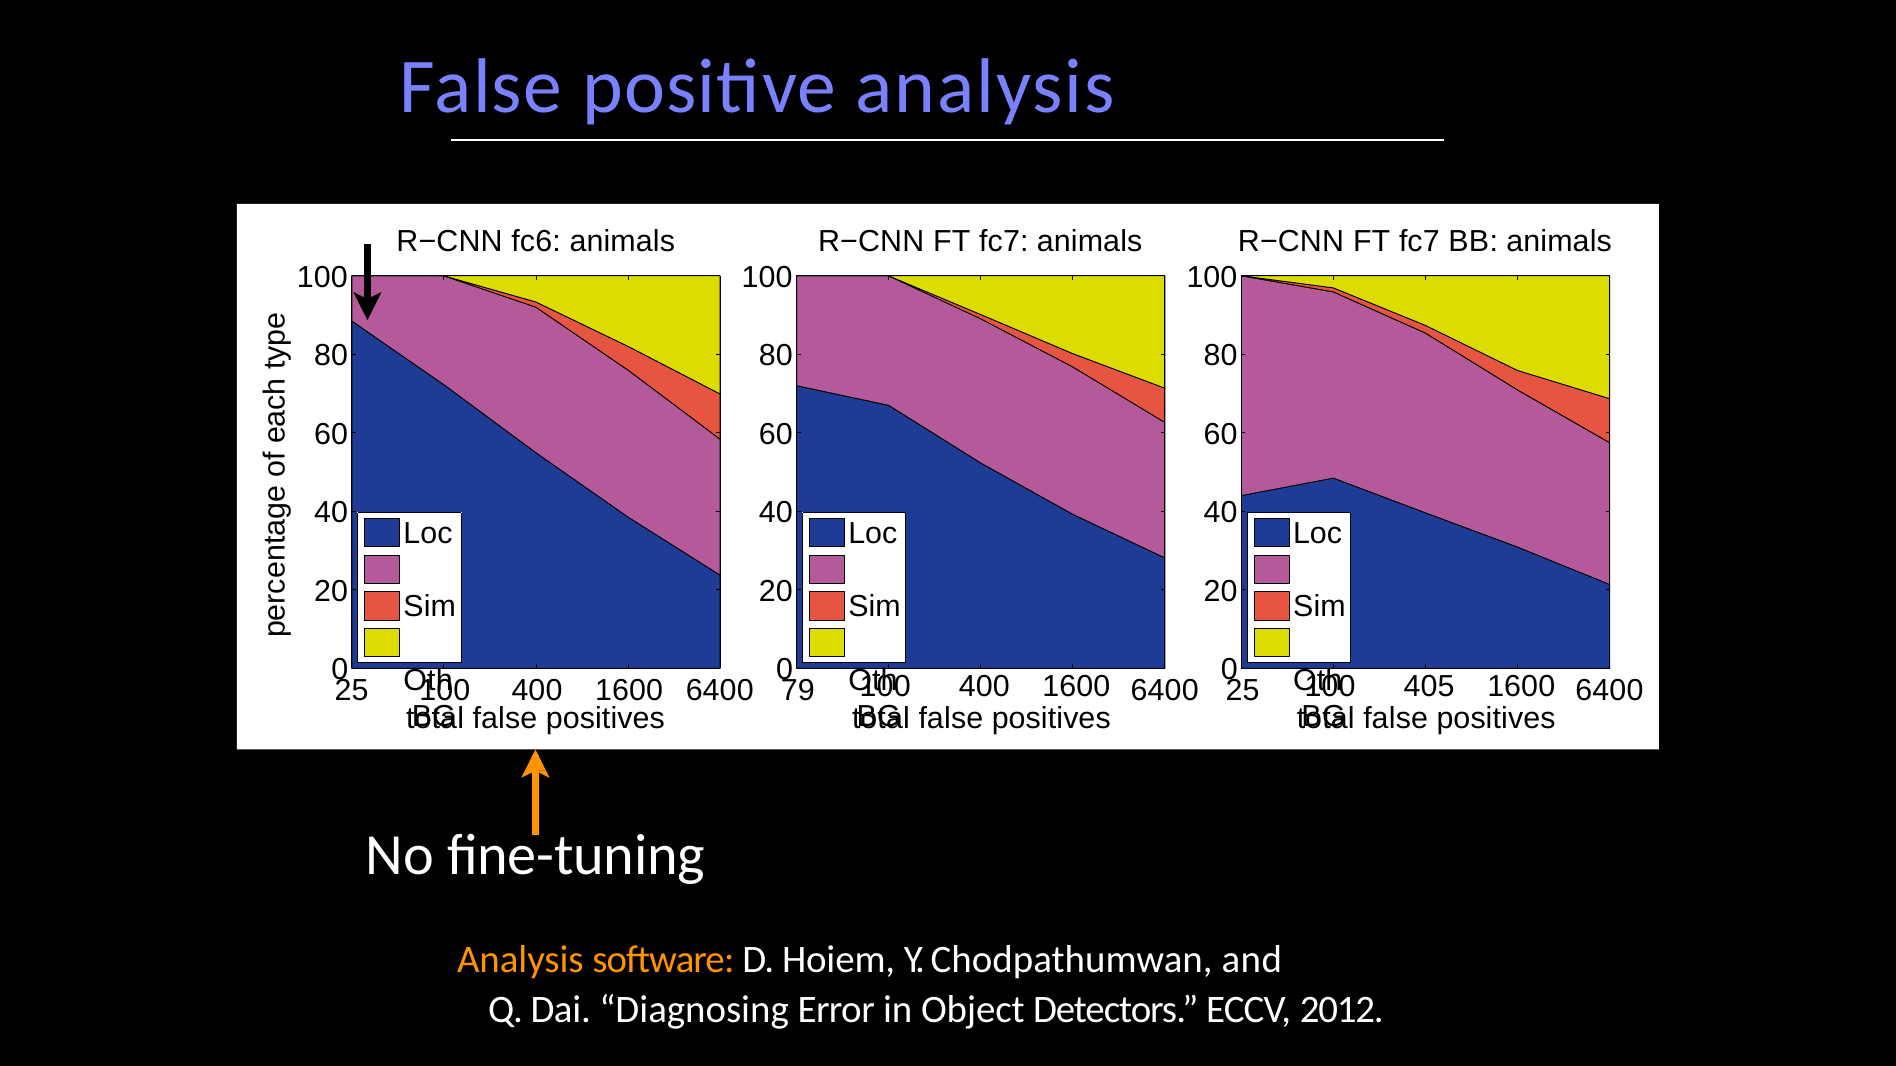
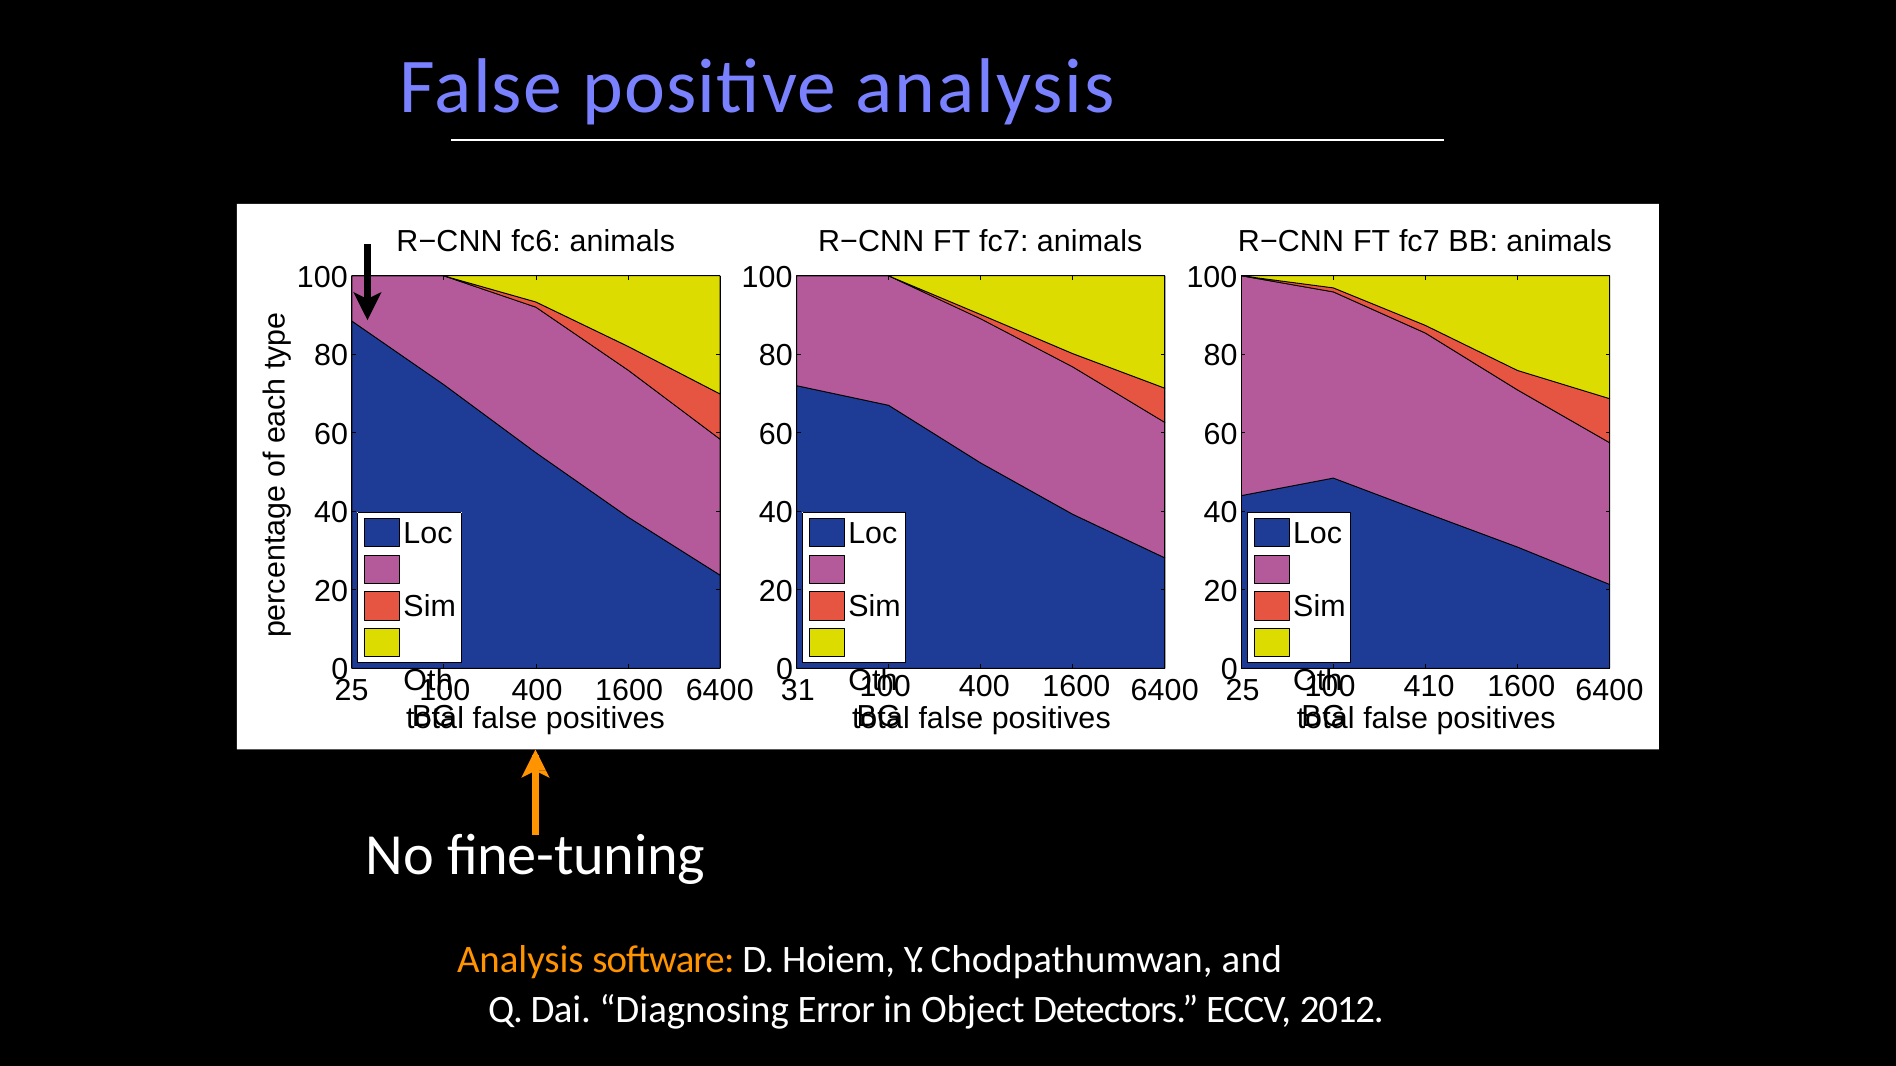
79: 79 -> 31 (798, 691)
405: 405 -> 410 (1429, 687)
